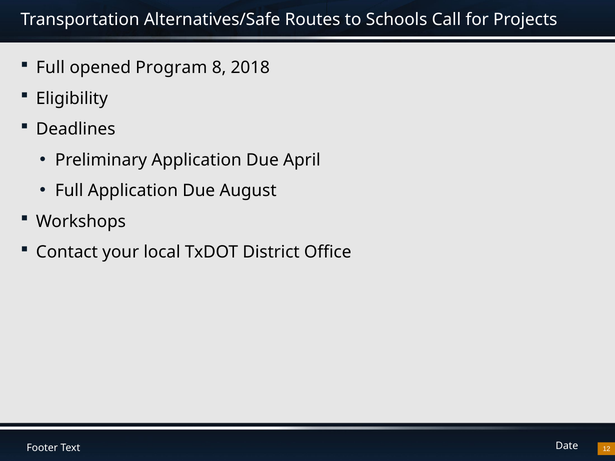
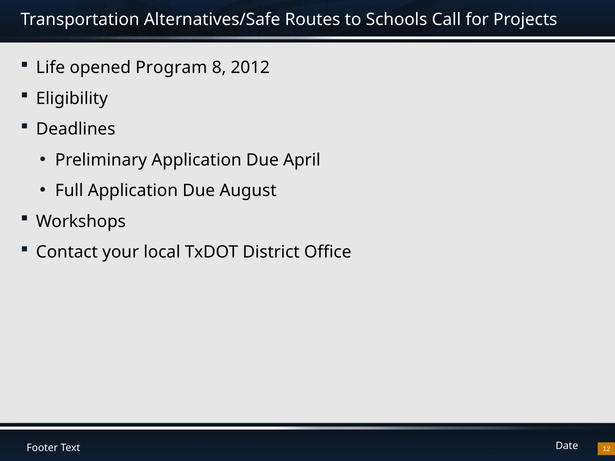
Full: Full -> Life (51, 68)
2018: 2018 -> 2012 (250, 68)
